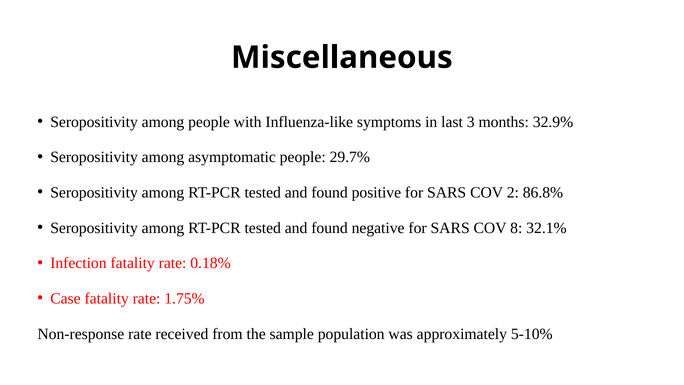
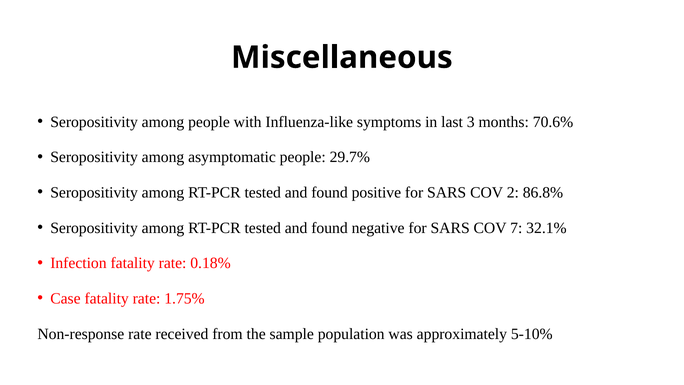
32.9%: 32.9% -> 70.6% (553, 122)
8: 8 -> 7 (516, 228)
